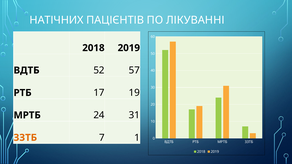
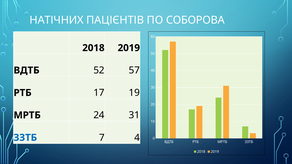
ЛІКУВАННІ: ЛІКУВАННІ -> СОБОРОВА (195, 20)
ЗЗТБ colour: orange -> blue (25, 138)
1: 1 -> 4 (137, 138)
